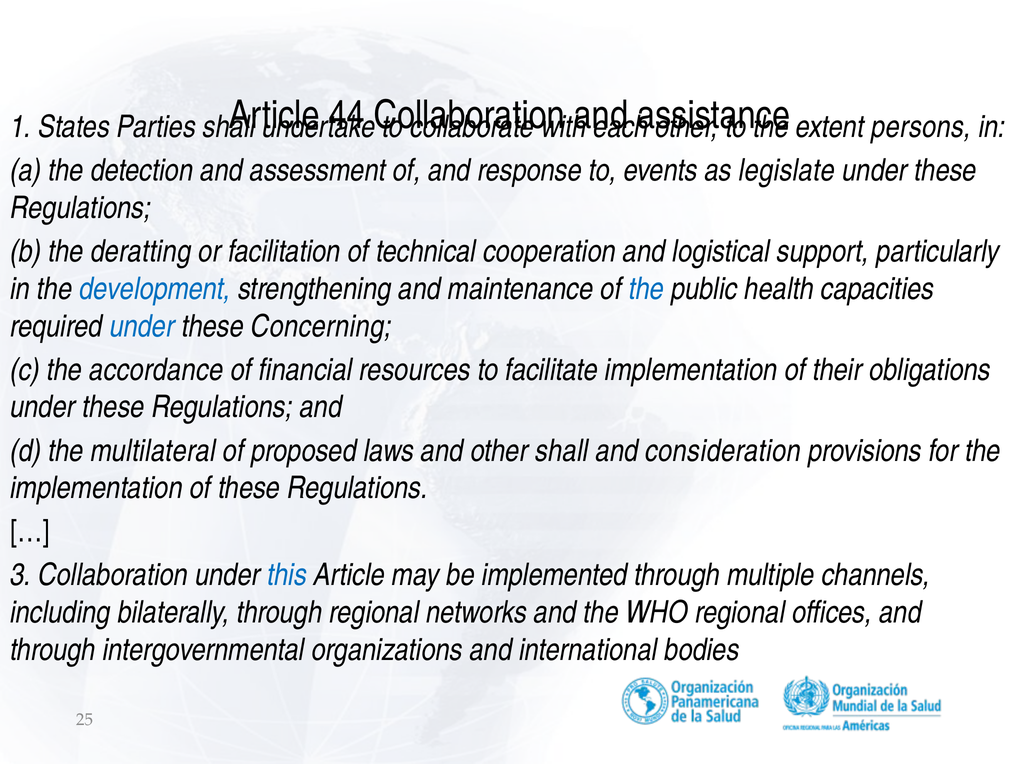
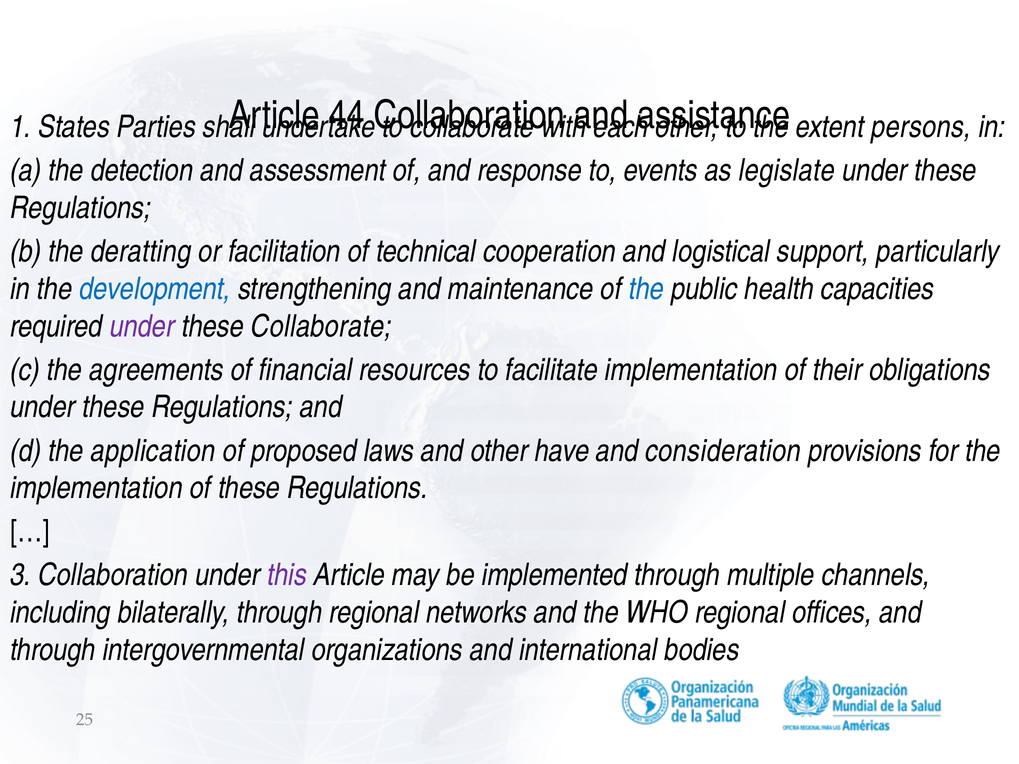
under colour: blue -> purple (142, 326)
these Concerning: Concerning -> Collaborate (321, 326)
accordance: accordance -> agreements (156, 370)
multilateral: multilateral -> application (153, 451)
other shall: shall -> have (562, 451)
this colour: blue -> purple (287, 575)
